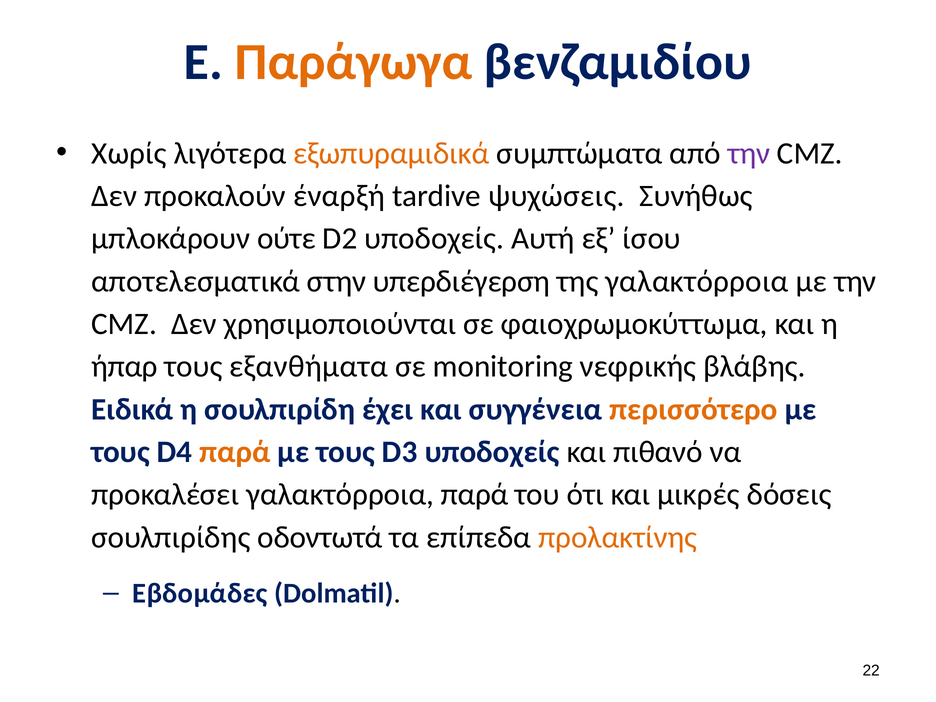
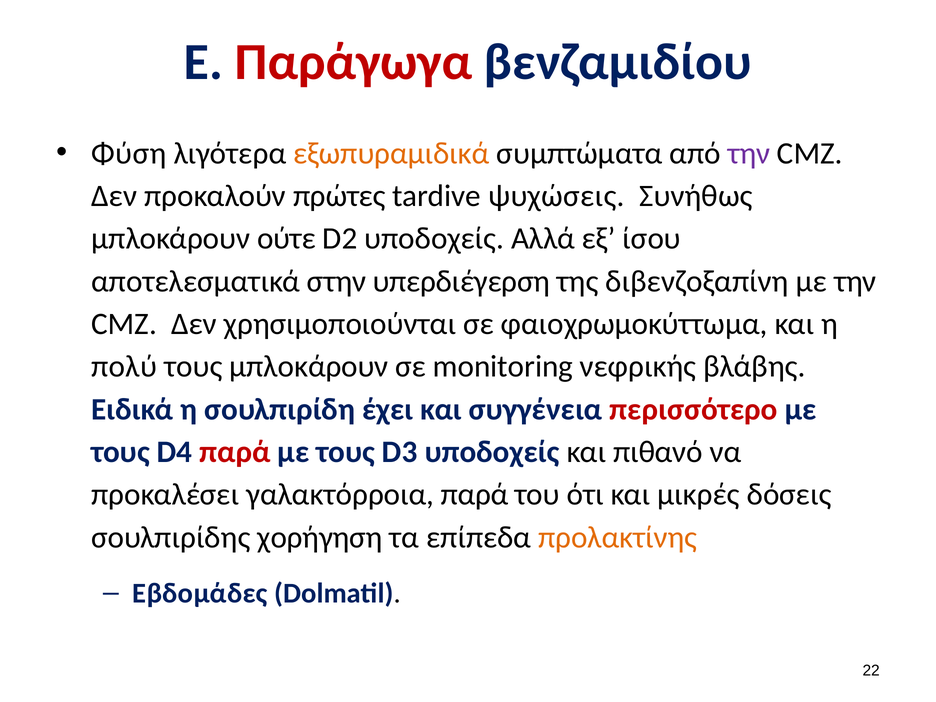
Παράγωγα colour: orange -> red (354, 62)
Χωρίς: Χωρίς -> Φύση (129, 153)
έναρξή: έναρξή -> πρώτες (339, 196)
Αυτή: Αυτή -> Αλλά (543, 239)
της γαλακτόρροια: γαλακτόρροια -> διβενζοξαπίνη (697, 281)
ήπαρ: ήπαρ -> πολύ (124, 367)
τους εξανθήματα: εξανθήματα -> μπλοκάρουν (309, 367)
περισσότερο colour: orange -> red (694, 409)
παρά colour: orange -> red (235, 452)
οδοντωτά: οδοντωτά -> χορήγηση (320, 537)
